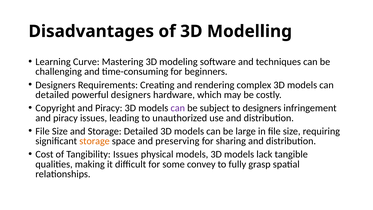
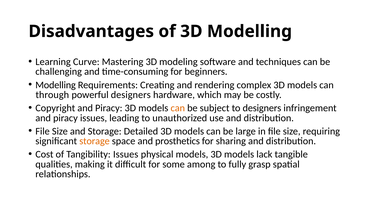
Designers: Designers -> Modelling (56, 85)
detailed: detailed -> through (52, 95)
can colour: purple -> orange (178, 108)
preserving: preserving -> prosthetics (178, 141)
convey: convey -> among (201, 164)
